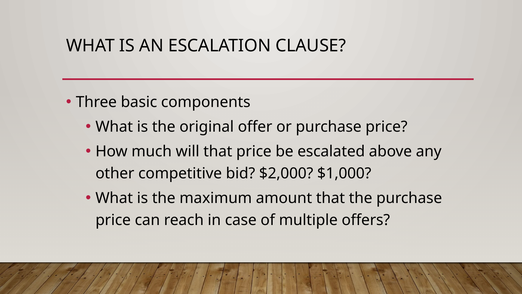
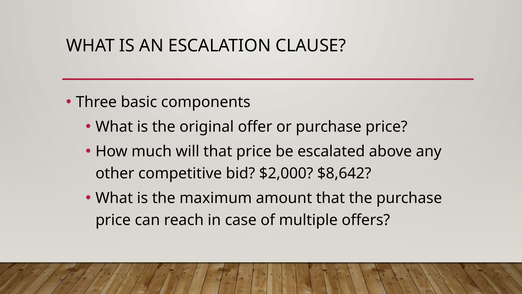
$1,000: $1,000 -> $8,642 (344, 173)
